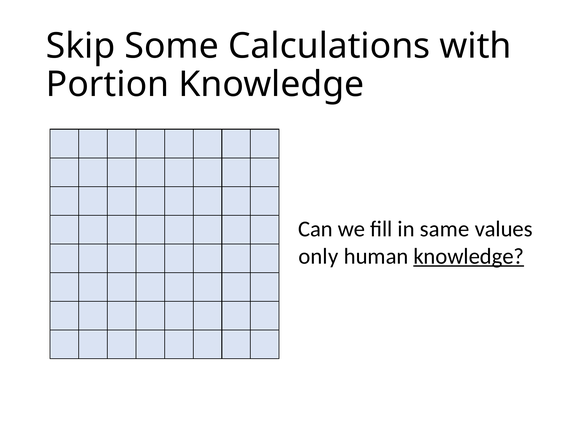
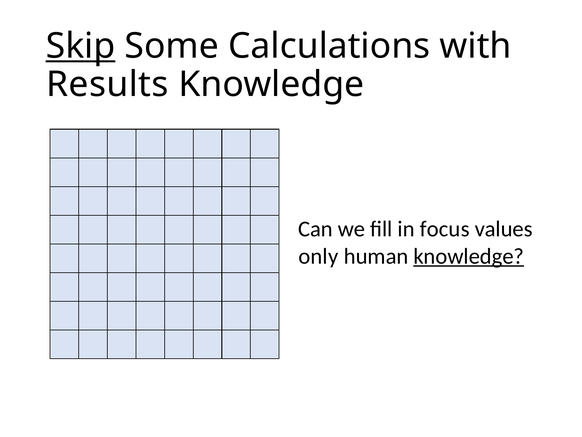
Skip underline: none -> present (81, 46)
Portion: Portion -> Results (107, 84)
same: same -> focus (445, 229)
